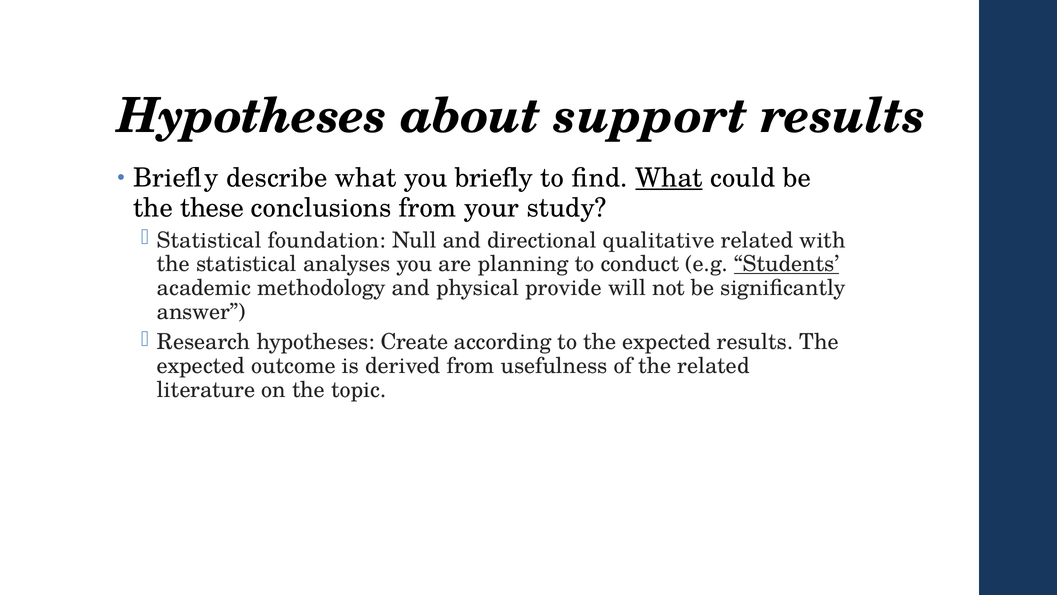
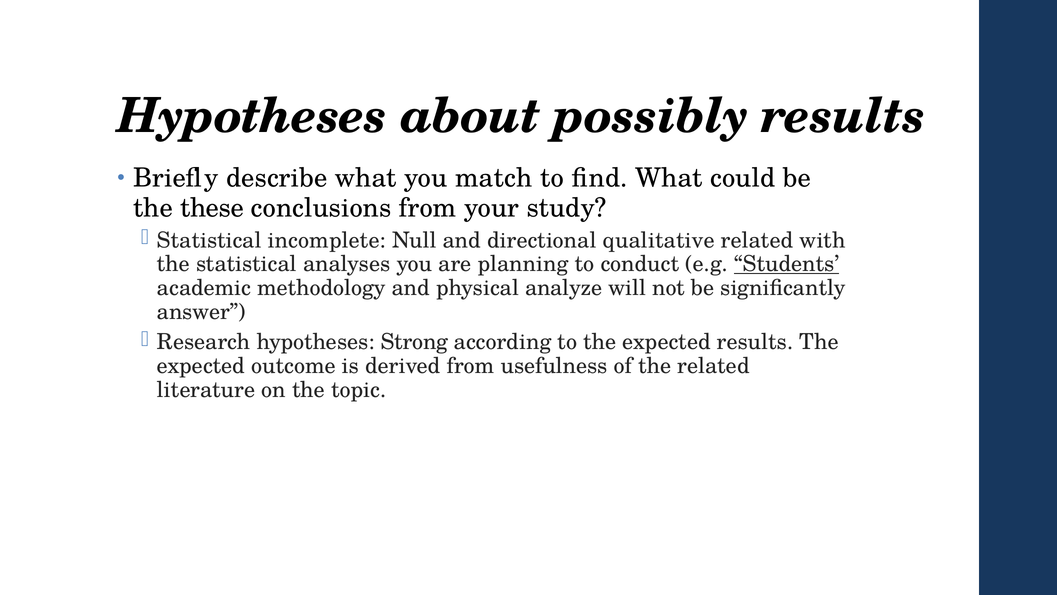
support: support -> possibly (651, 116)
you briefly: briefly -> match (494, 178)
What underline: present -> none (669, 178)
foundation: foundation -> incomplete (327, 240)
provide: provide -> analyze (564, 288)
Create: Create -> Strong (414, 342)
